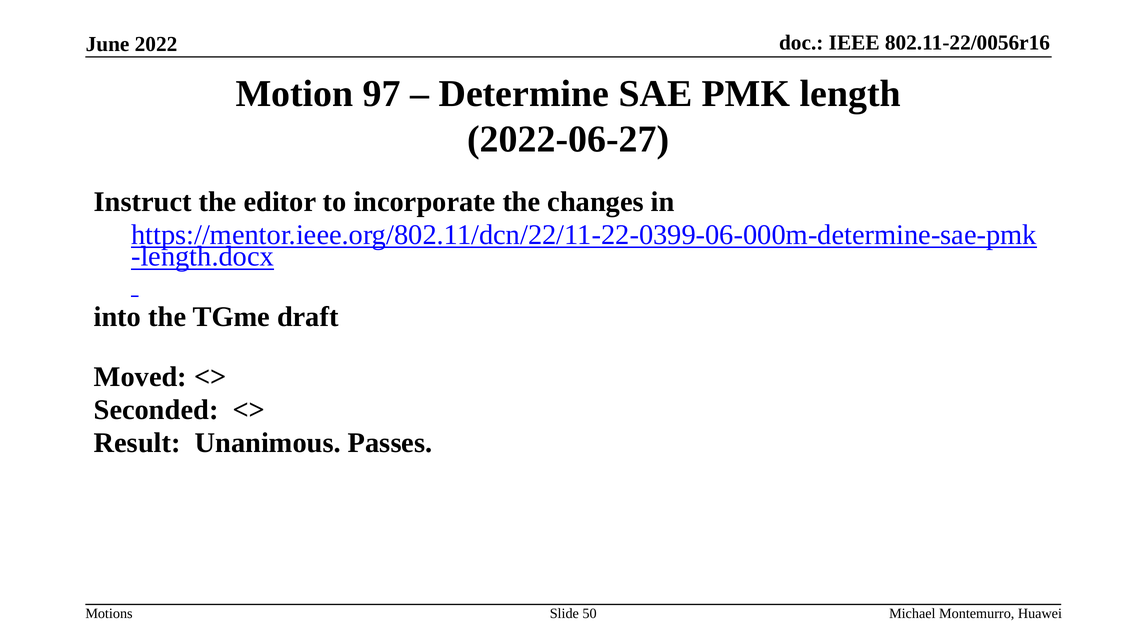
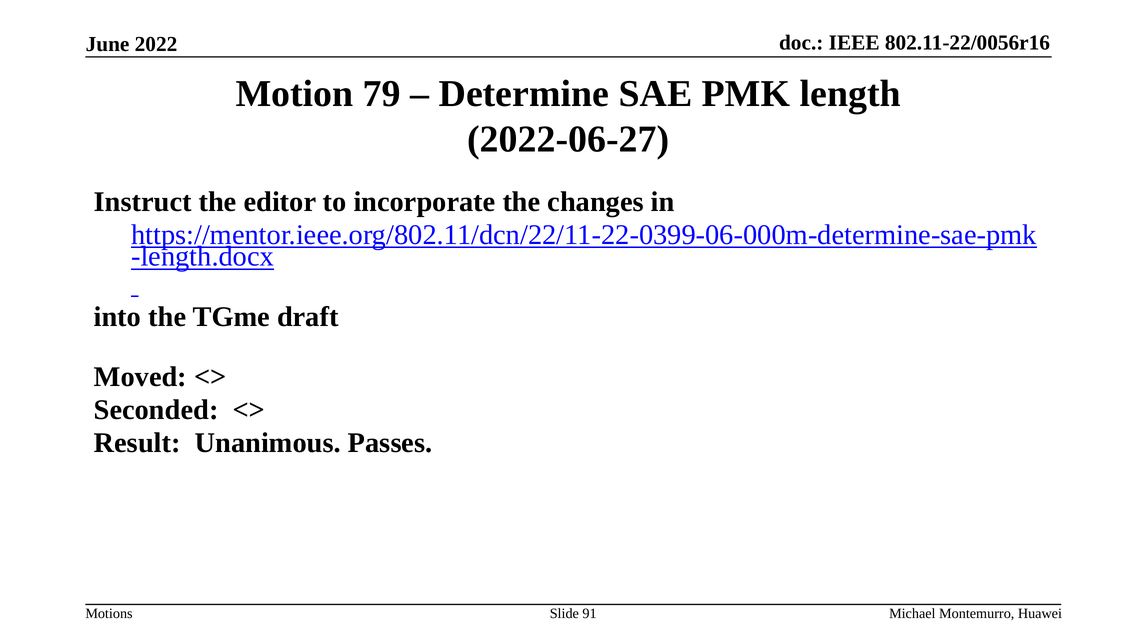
97: 97 -> 79 (382, 94)
50: 50 -> 91 (590, 613)
